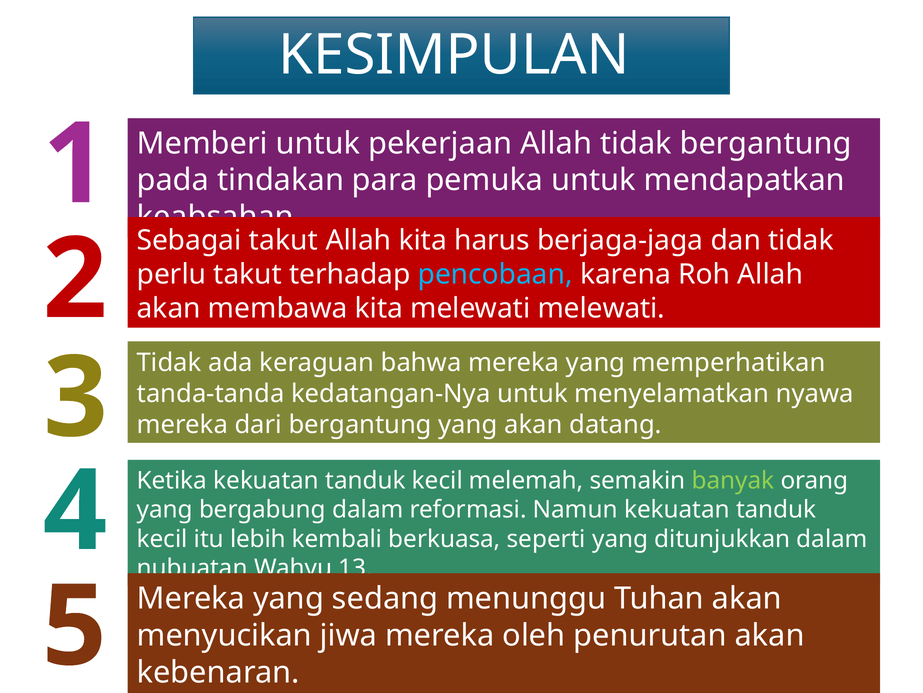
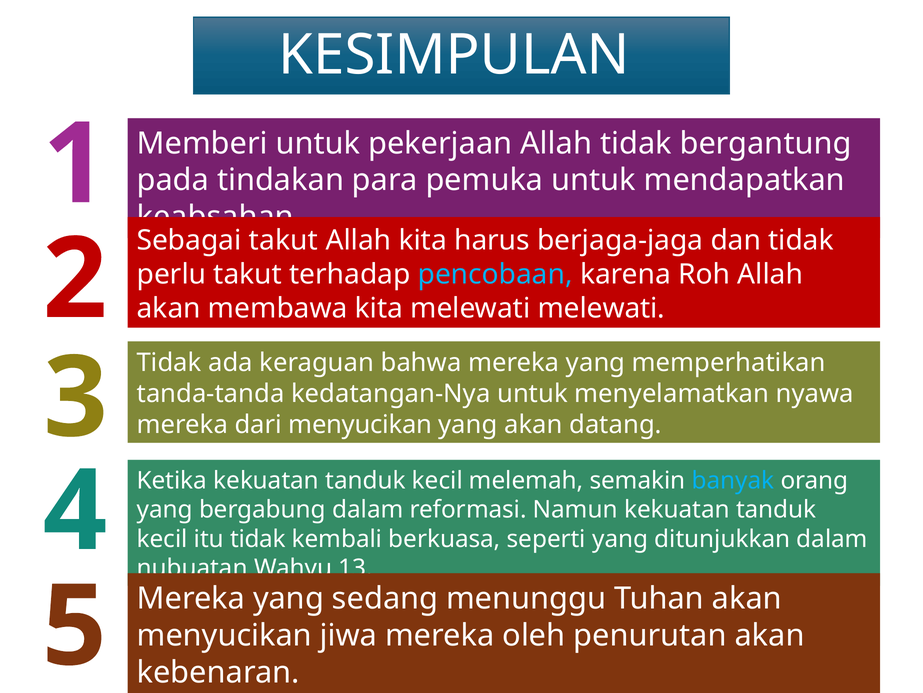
dari bergantung: bergantung -> menyucikan (360, 424)
banyak colour: light green -> light blue (733, 480)
itu lebih: lebih -> tidak (258, 539)
